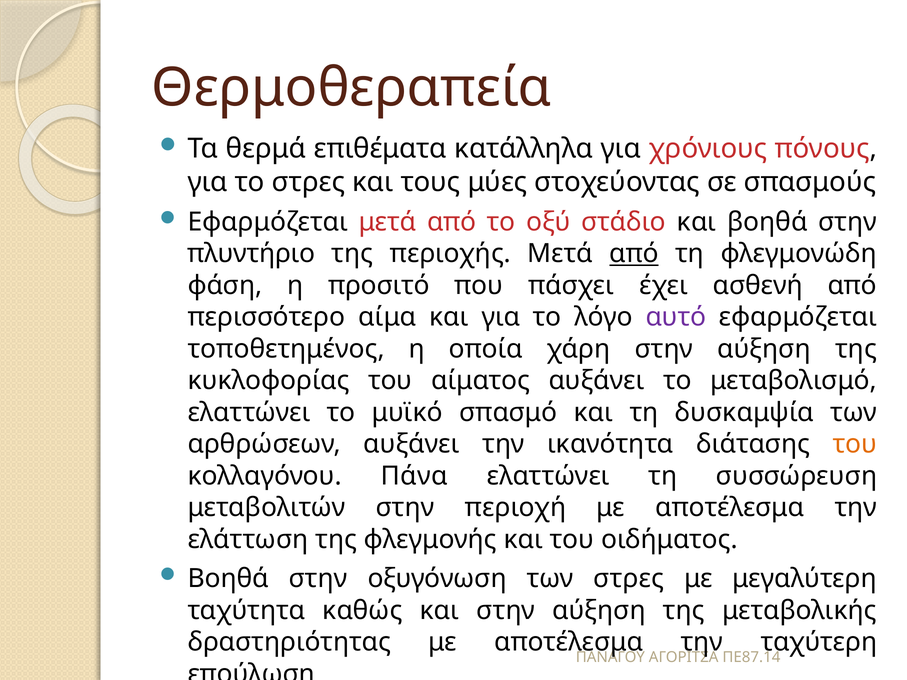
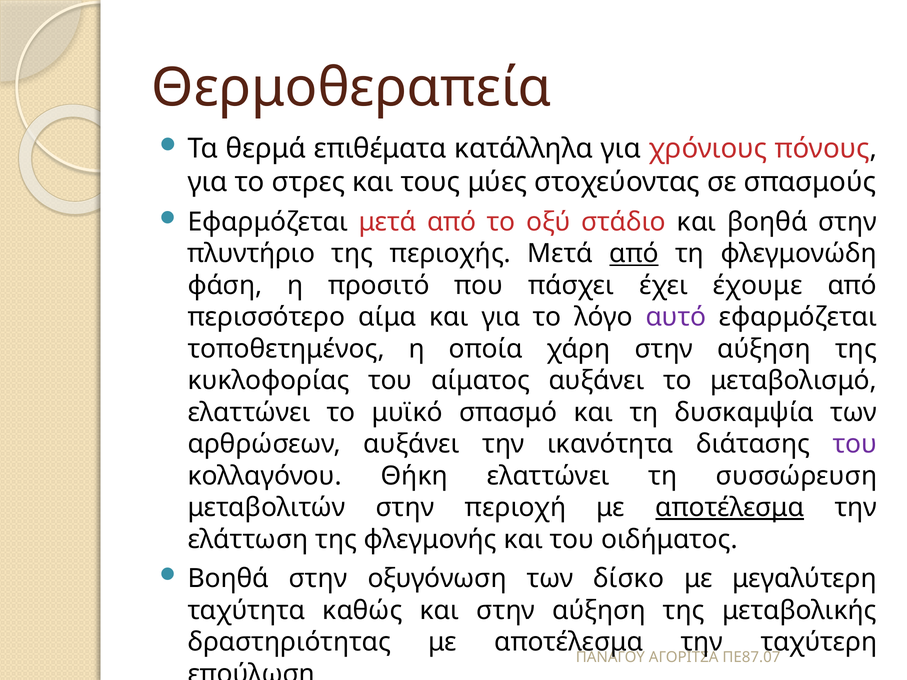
ασθενή: ασθενή -> έχουμε (758, 286)
του colour: orange -> purple (855, 444)
Πάνα: Πάνα -> Θήκη (414, 476)
αποτέλεσμα underline: none -> present (730, 508)
των στρες: στρες -> δίσκο (629, 579)
ΠΕ87.14: ΠΕ87.14 -> ΠΕ87.07 (751, 658)
